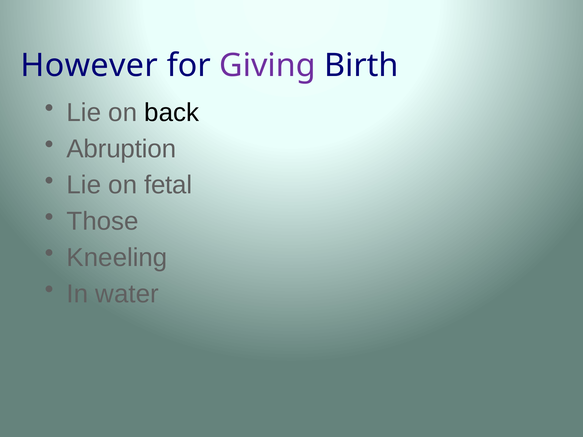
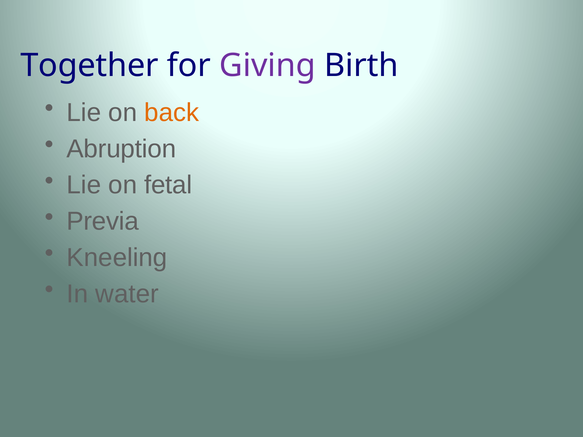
However: However -> Together (89, 66)
back colour: black -> orange (172, 113)
Those: Those -> Previa (103, 221)
